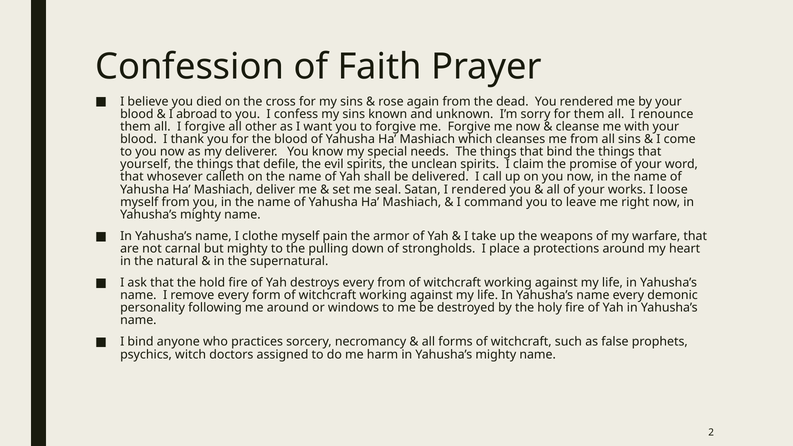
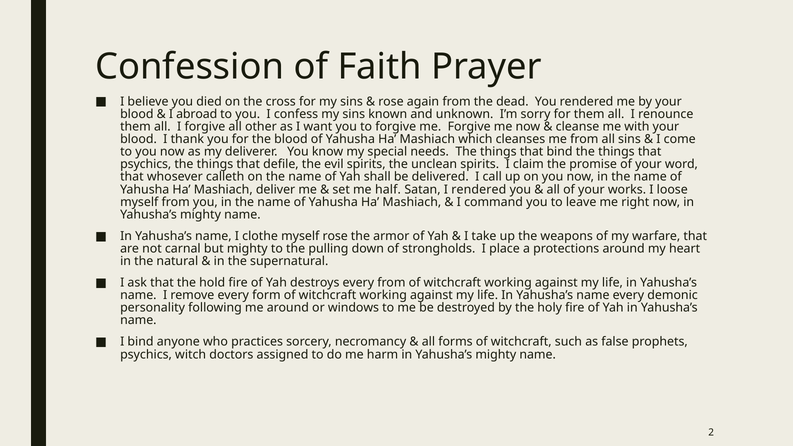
yourself: yourself -> psychics (146, 164)
seal: seal -> half (388, 189)
myself pain: pain -> rose (335, 236)
